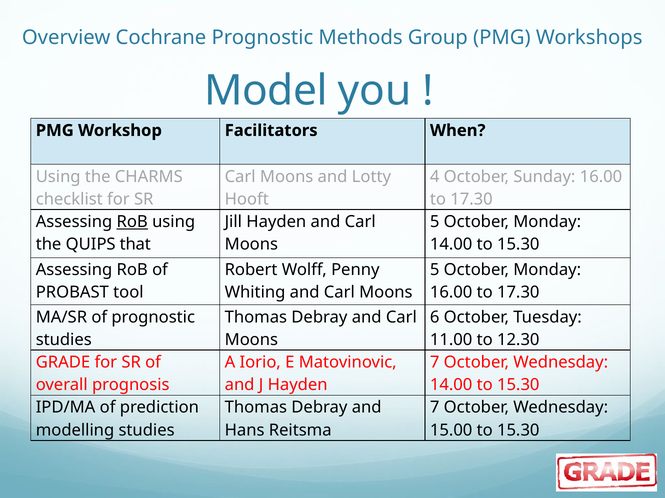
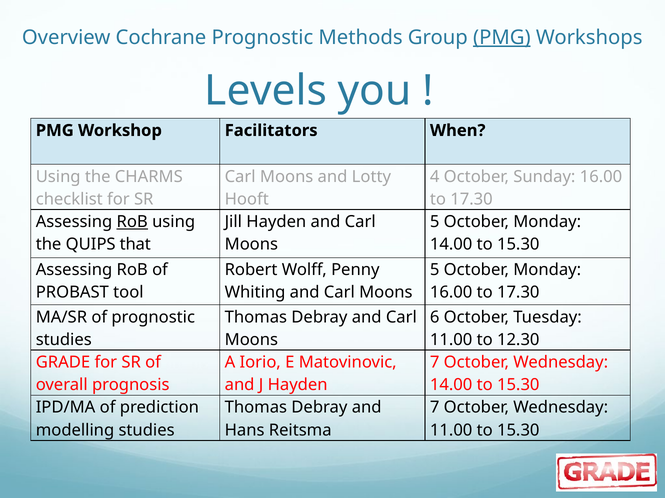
PMG underline: none -> present (502, 37)
Model: Model -> Levels (266, 91)
15.00: 15.00 -> 11.00 (451, 431)
